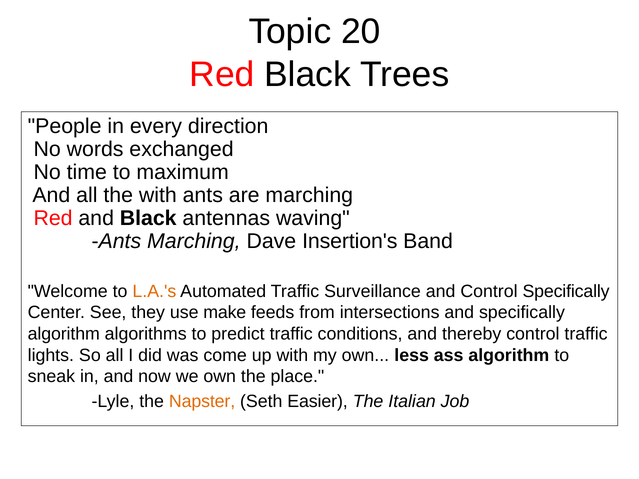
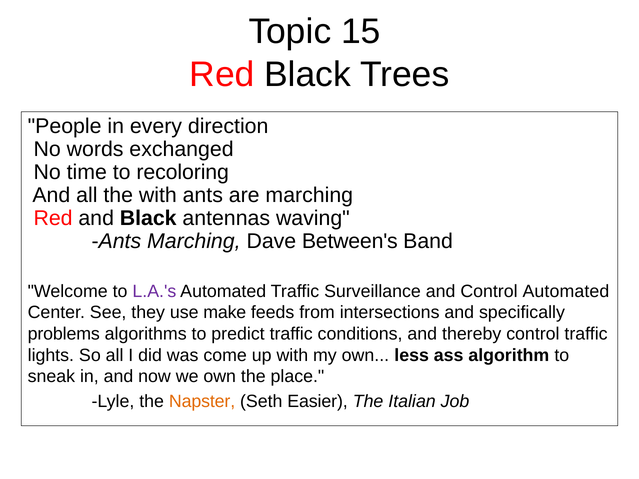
20: 20 -> 15 (361, 32)
maximum: maximum -> recoloring (183, 172)
Insertion's: Insertion's -> Between's (350, 241)
L.A.'s colour: orange -> purple (154, 291)
Control Specifically: Specifically -> Automated (566, 291)
algorithm: algorithm -> problems (64, 334)
